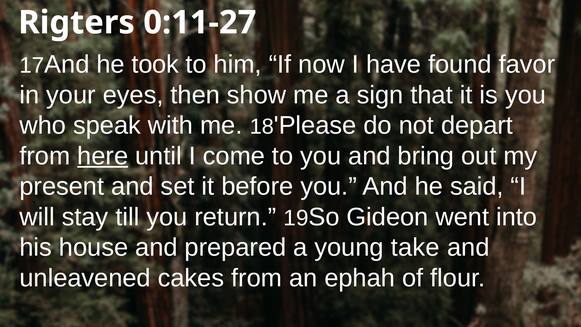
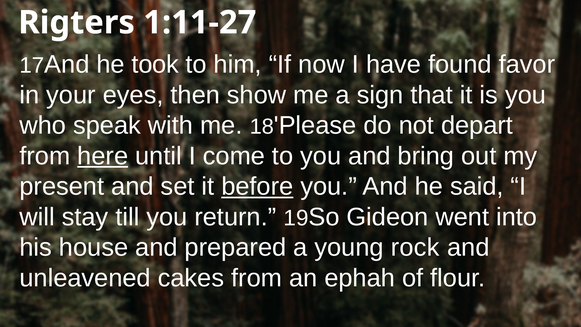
0:11-27: 0:11-27 -> 1:11-27 (200, 23)
before underline: none -> present (257, 186)
take: take -> rock (415, 247)
